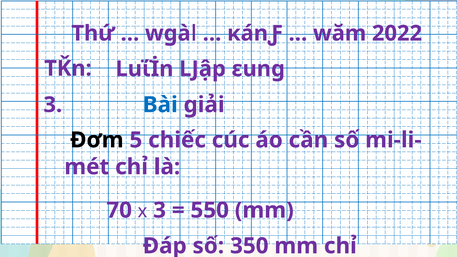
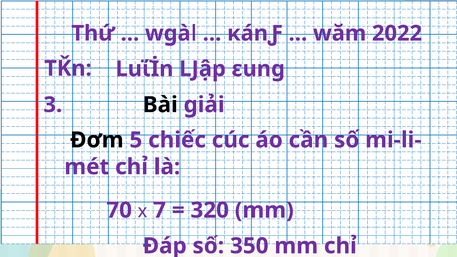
Bài colour: blue -> black (160, 105)
x 3: 3 -> 7 (160, 211)
550: 550 -> 320 (210, 211)
